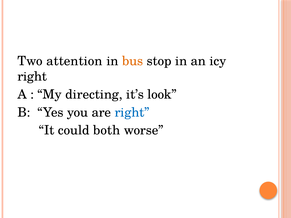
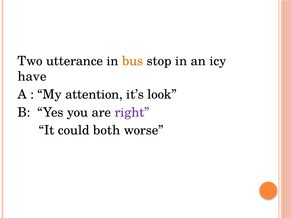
attention: attention -> utterance (75, 61)
right: right -> have (32, 77)
directing: directing -> attention (94, 95)
right colour: blue -> purple (132, 112)
